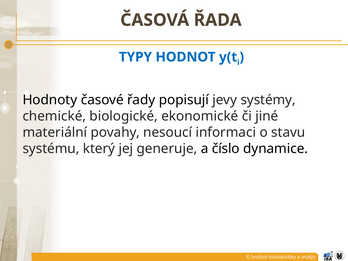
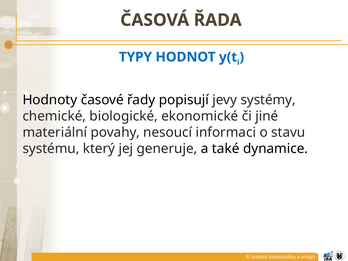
číslo: číslo -> také (226, 149)
